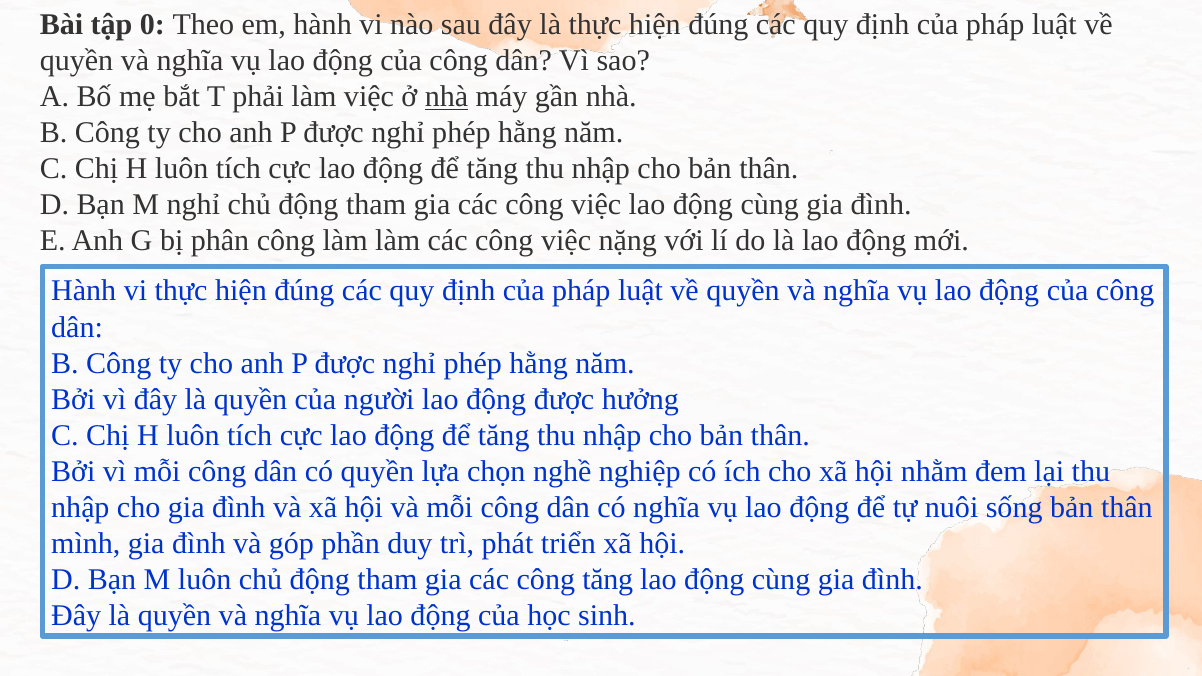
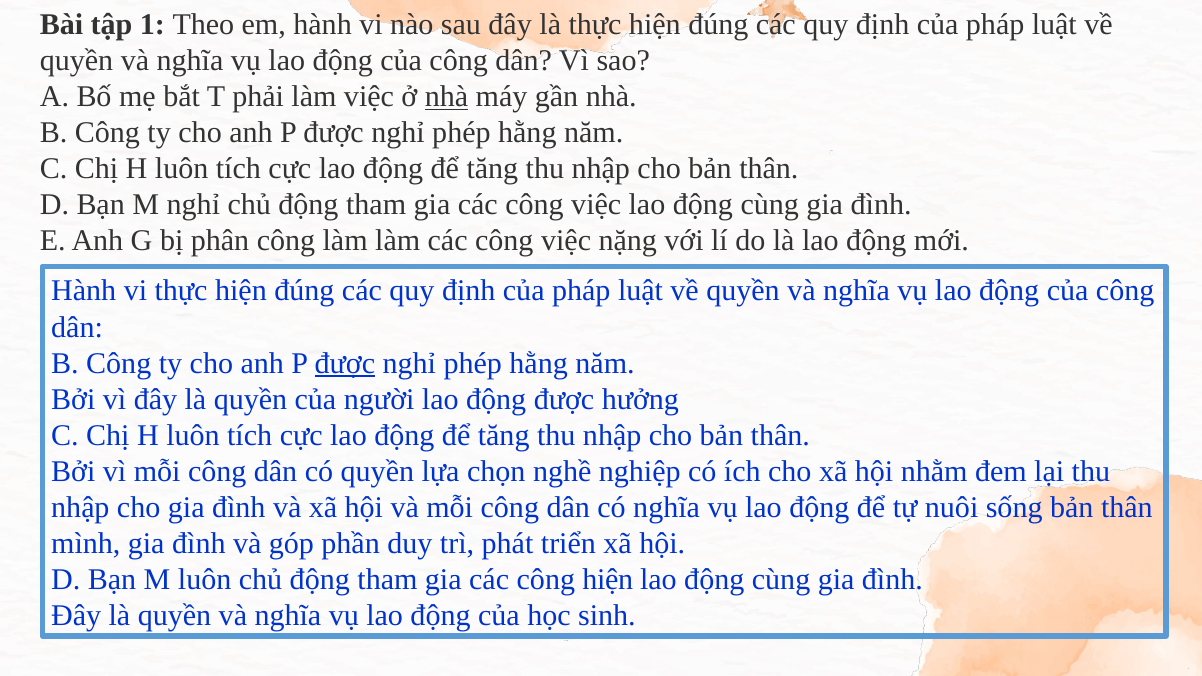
0: 0 -> 1 (152, 25)
được underline: none -> present (345, 363)
công tăng: tăng -> hiện (608, 580)
